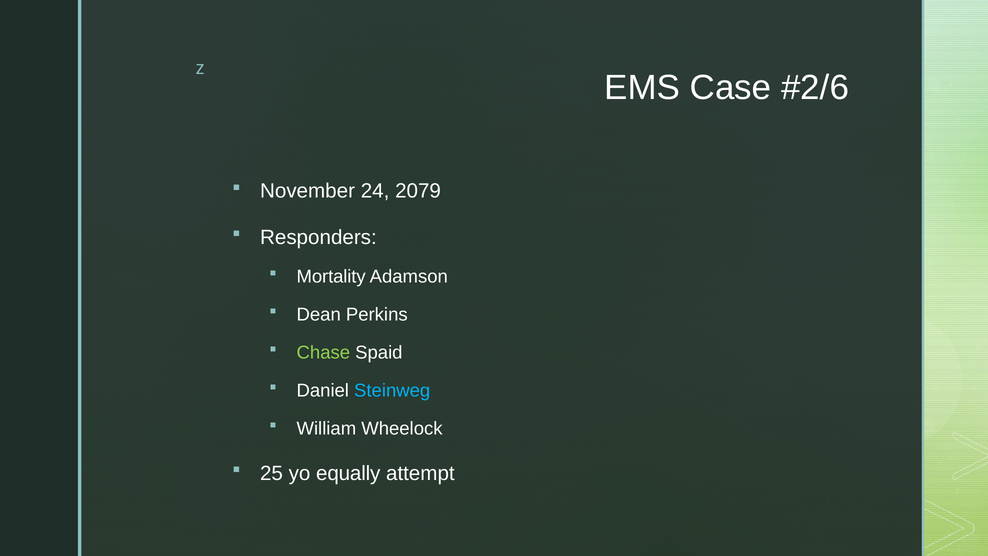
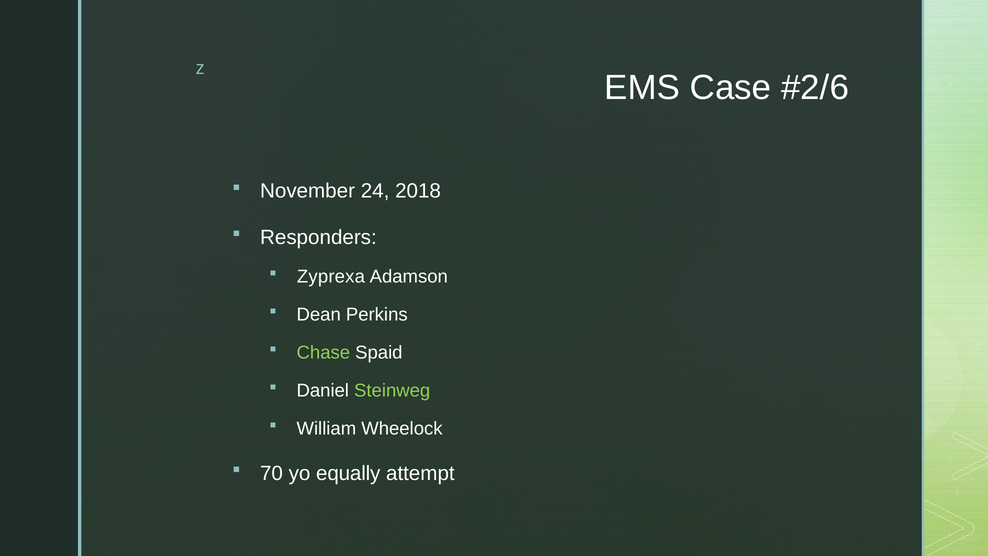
2079: 2079 -> 2018 (418, 191)
Mortality: Mortality -> Zyprexa (331, 276)
Steinweg colour: light blue -> light green (392, 390)
25: 25 -> 70 (272, 473)
